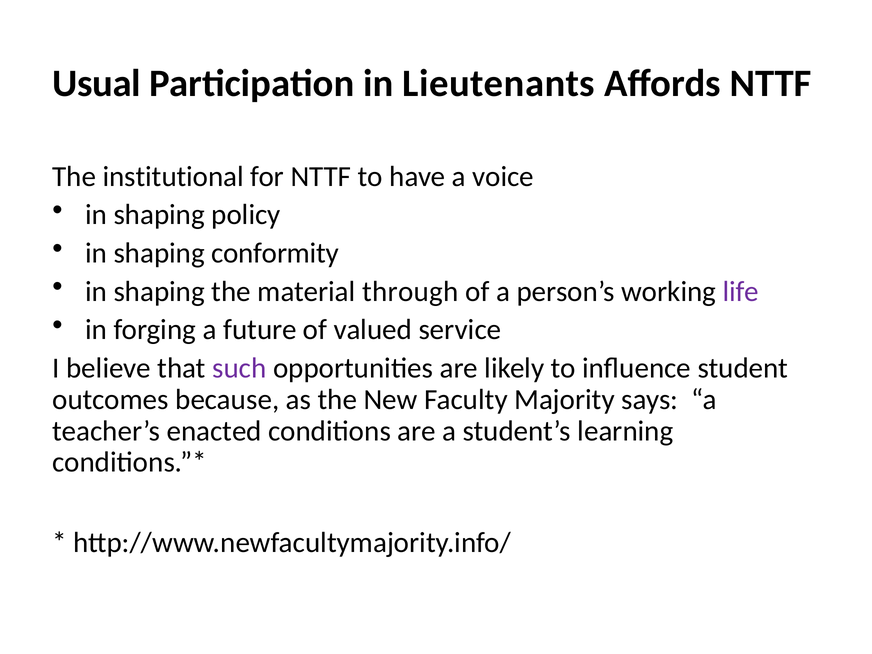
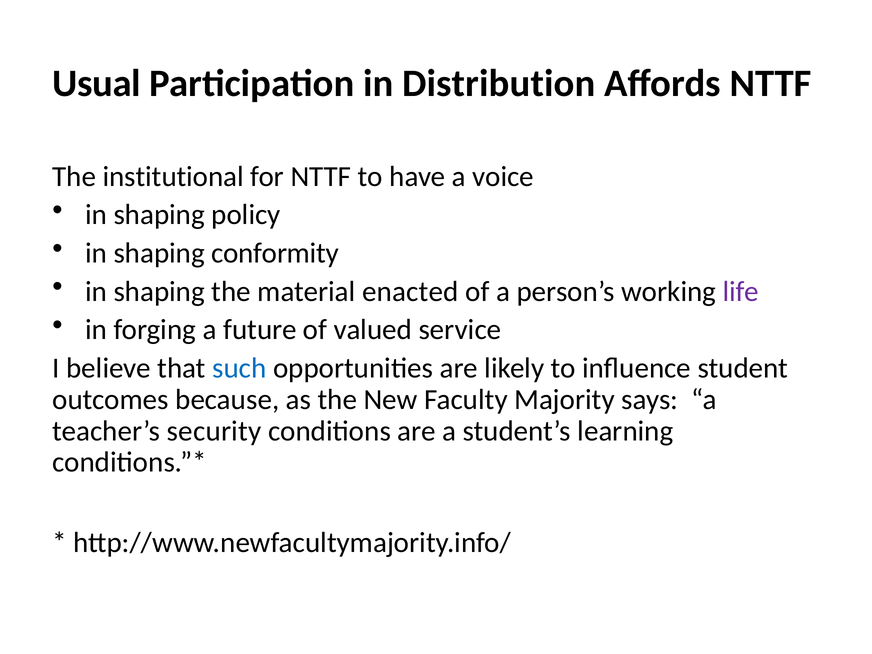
Lieutenants: Lieutenants -> Distribution (499, 83)
through: through -> enacted (410, 291)
such colour: purple -> blue (239, 368)
enacted: enacted -> security (214, 431)
